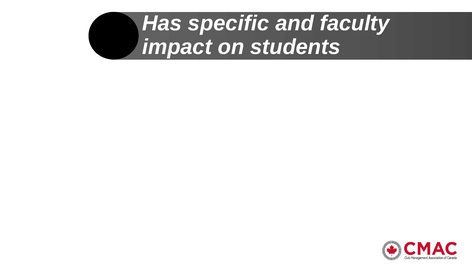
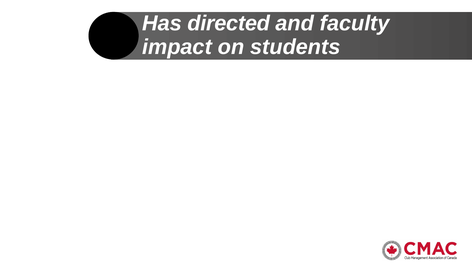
specific: specific -> directed (229, 23)
